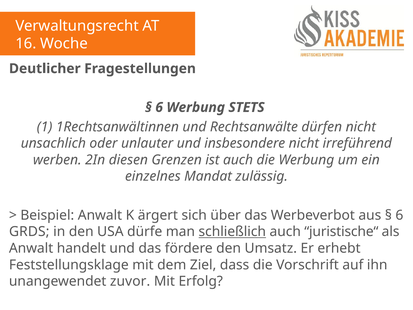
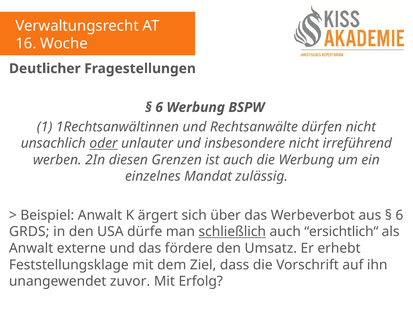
STETS: STETS -> BSPW (247, 107)
oder underline: none -> present (104, 143)
juristische“: juristische“ -> ersichtlich“ (341, 232)
handelt: handelt -> externe (81, 248)
